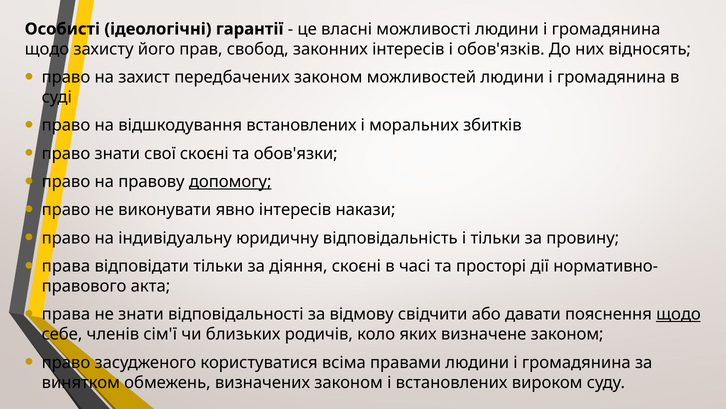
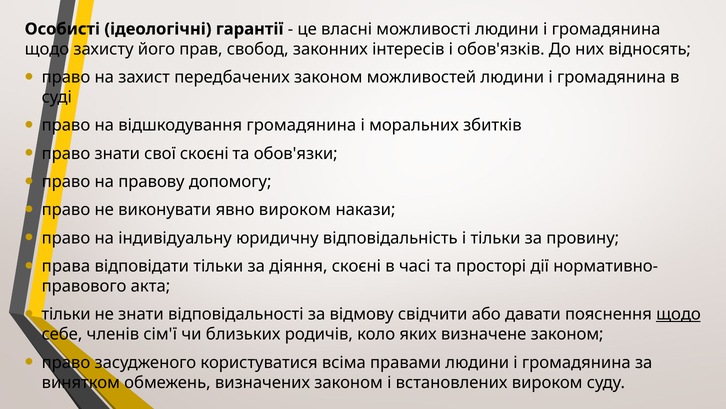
відшкодування встановлених: встановлених -> громадянина (301, 125)
допомогу underline: present -> none (230, 181)
явно інтересів: інтересів -> вироком (295, 210)
права: права -> тільки (66, 314)
